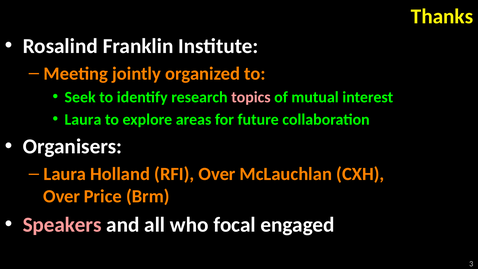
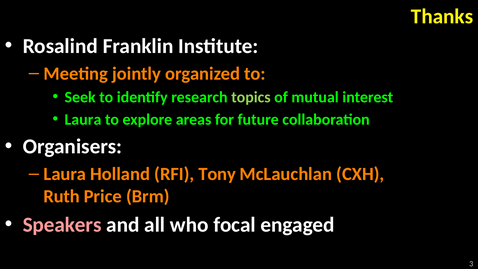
topics colour: pink -> light green (251, 97)
RFI Over: Over -> Tony (217, 174)
Over: Over -> Ruth (62, 196)
